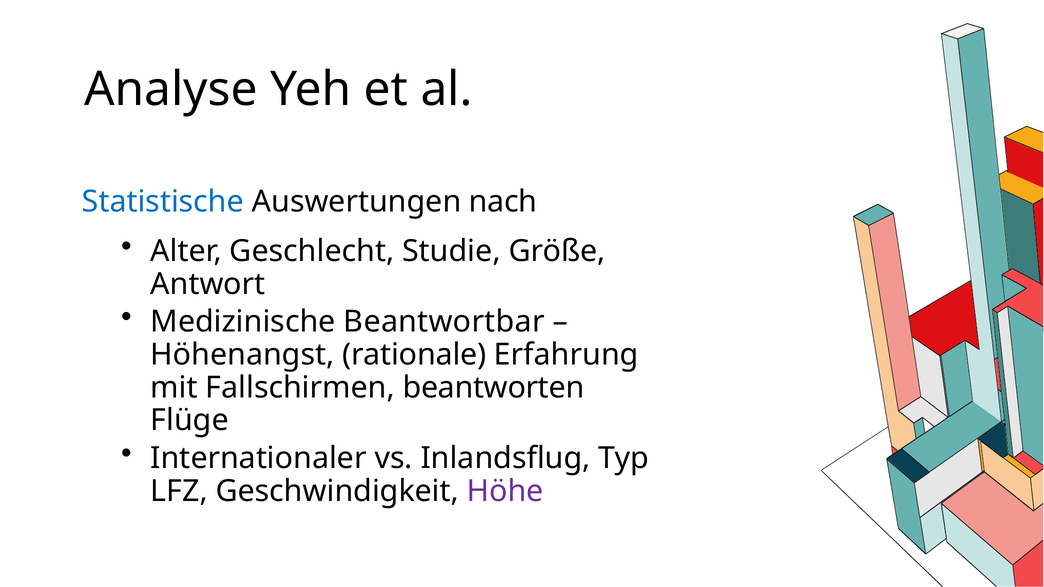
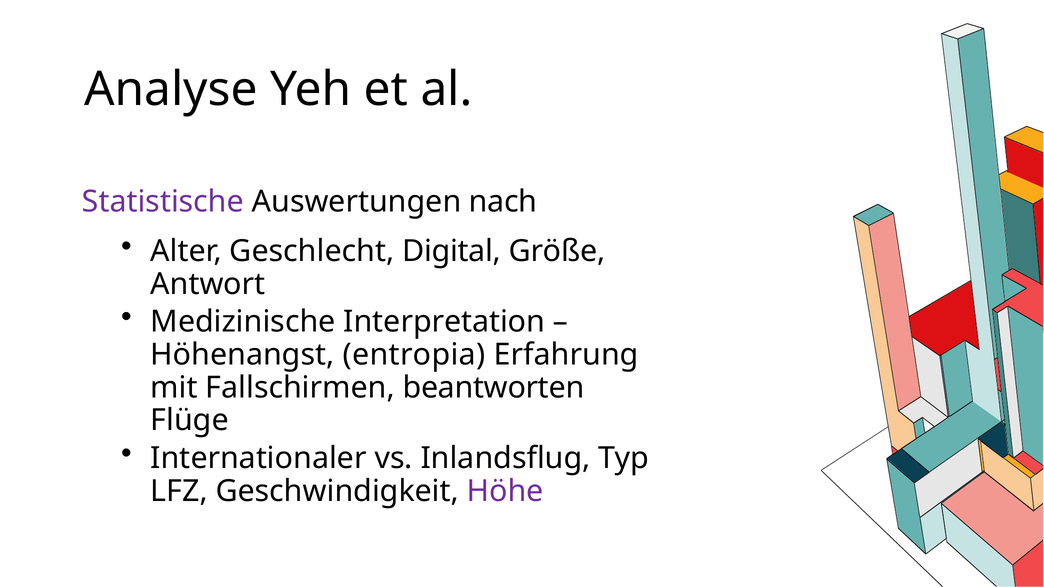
Statistische colour: blue -> purple (163, 202)
Studie: Studie -> Digital (452, 251)
Beantwortbar: Beantwortbar -> Interpretation (444, 322)
rationale: rationale -> entropia (414, 355)
